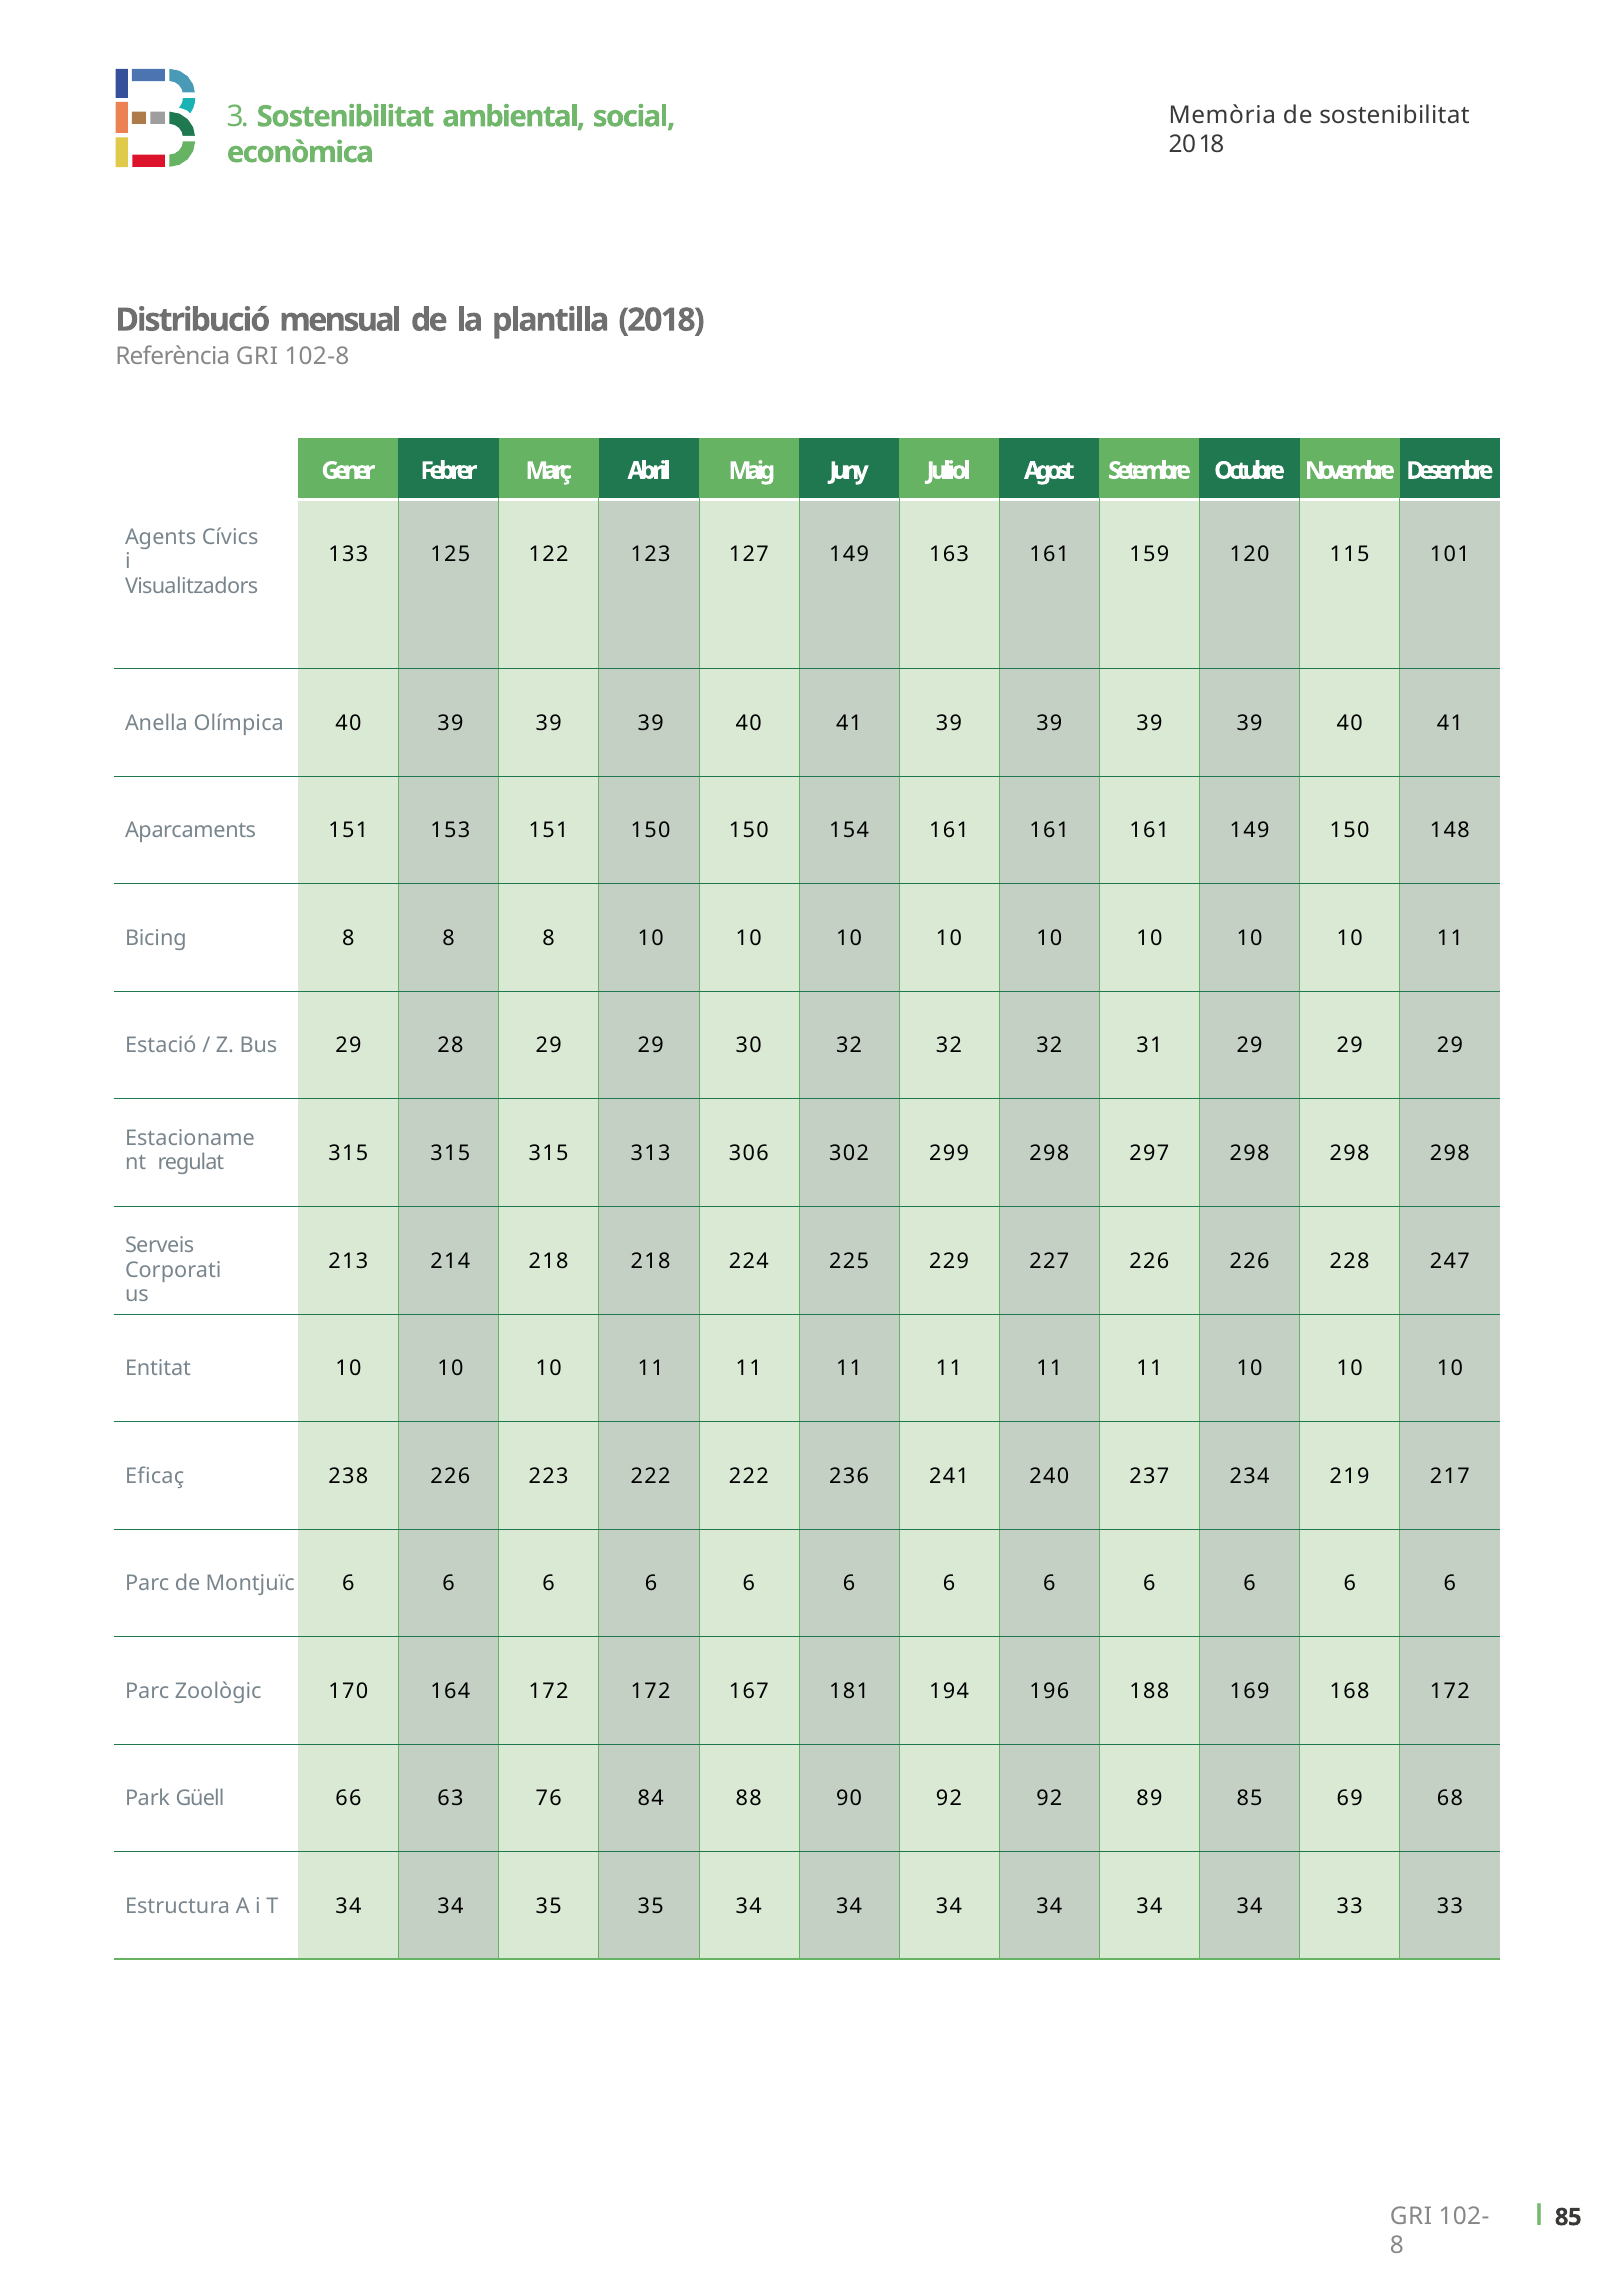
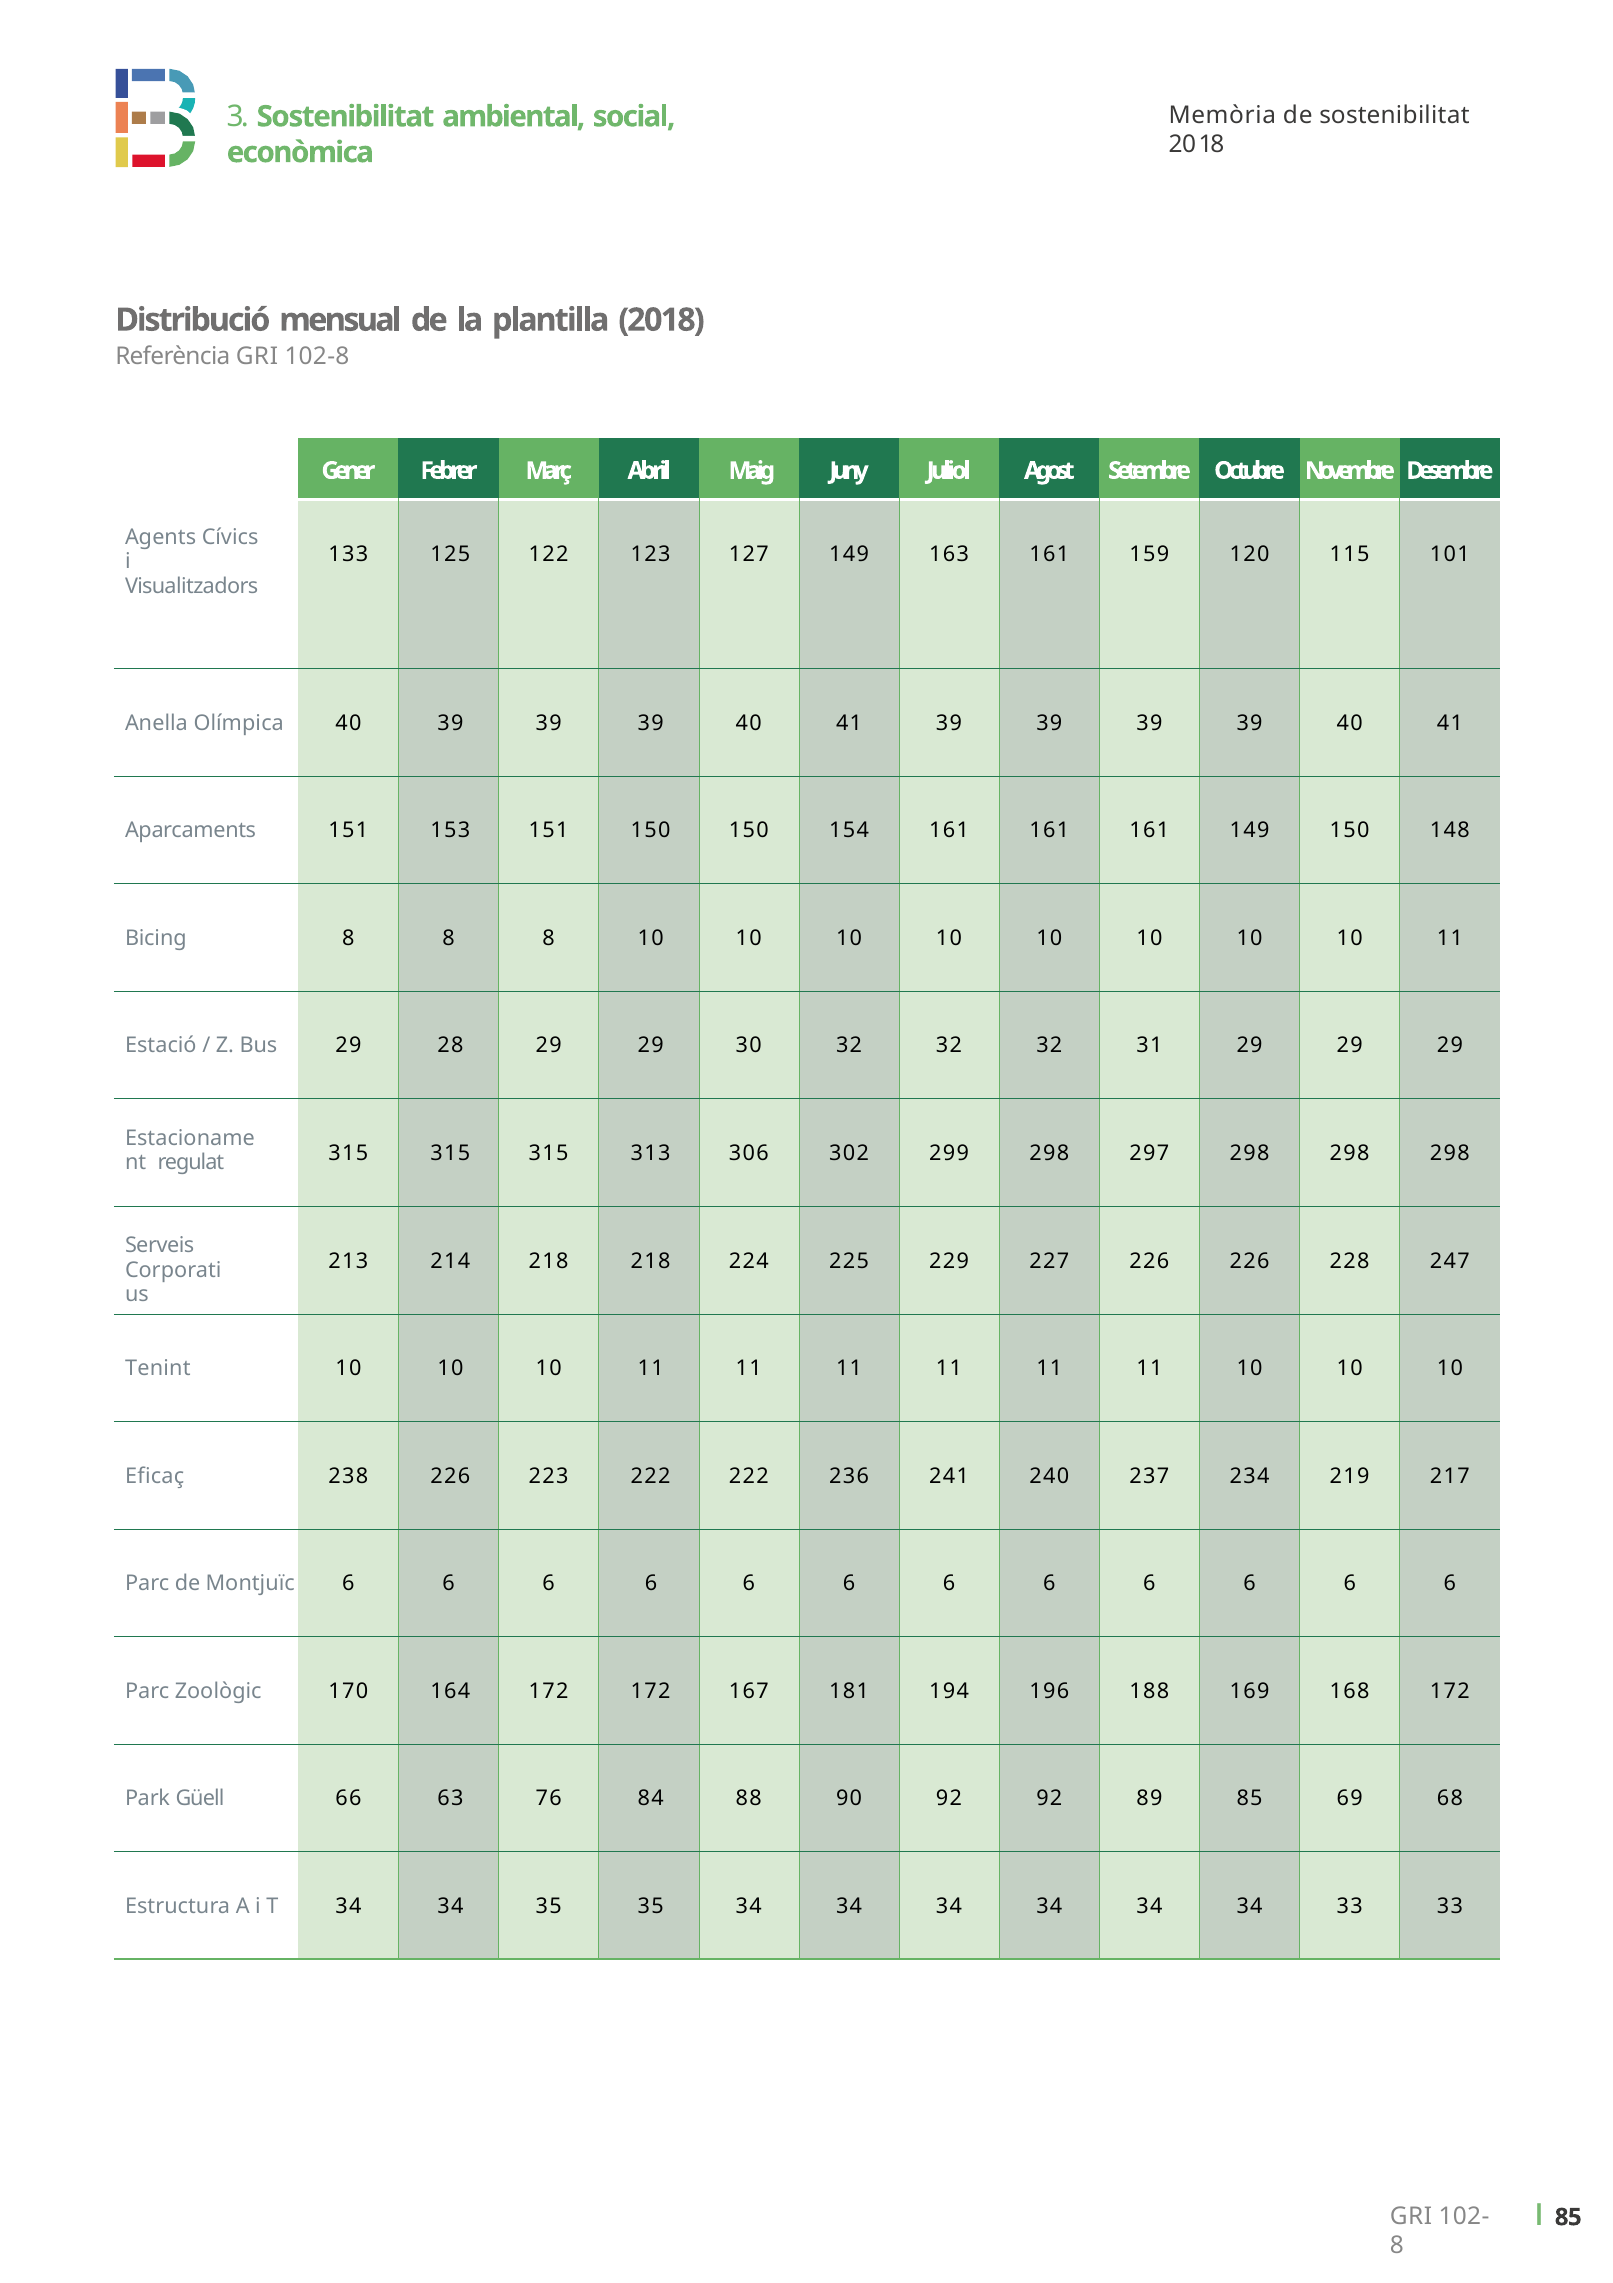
Entitat: Entitat -> Tenint (158, 1368)
